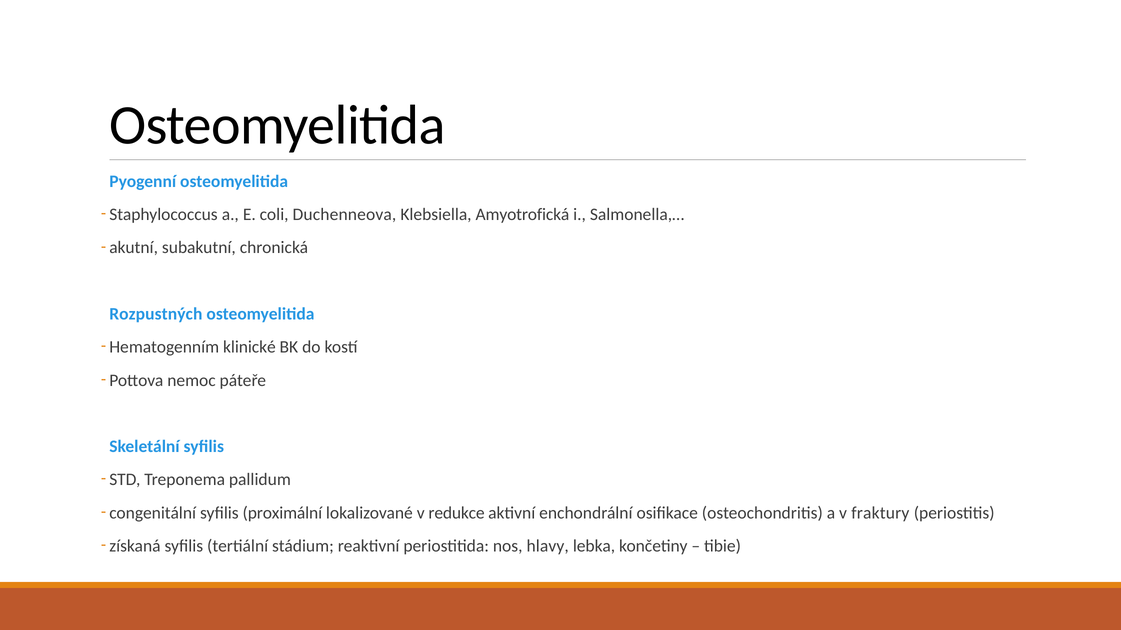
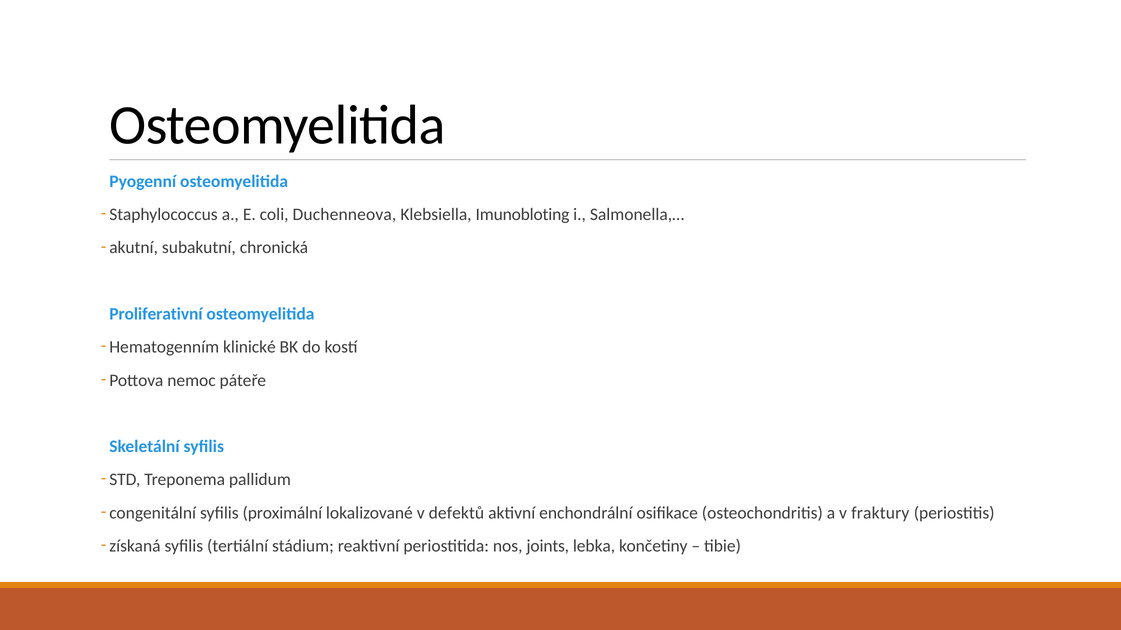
Amyotrofická: Amyotrofická -> Imunobloting (522, 215)
Rozpustných: Rozpustných -> Proliferativní (156, 314)
redukce: redukce -> defektů (456, 513)
hlavy: hlavy -> joints (548, 546)
